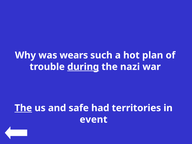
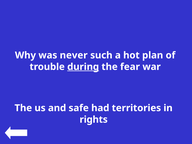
wears: wears -> never (74, 55)
nazi: nazi -> fear (130, 67)
The underline: present -> none (23, 108)
event: event -> rights (94, 120)
